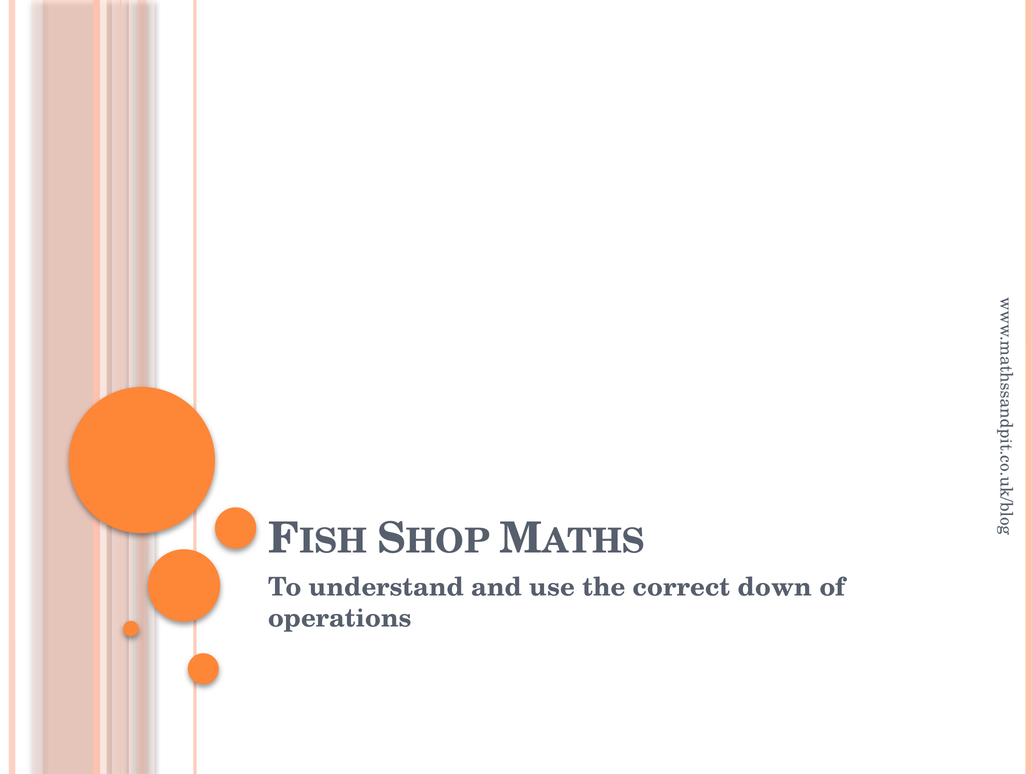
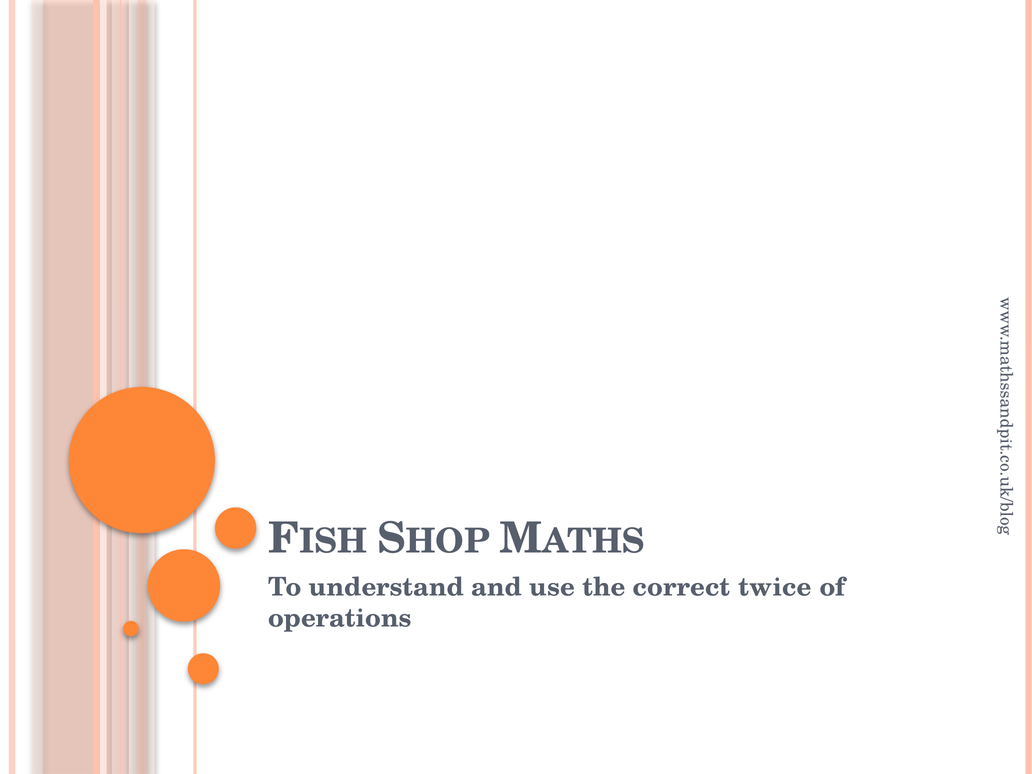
down: down -> twice (775, 587)
